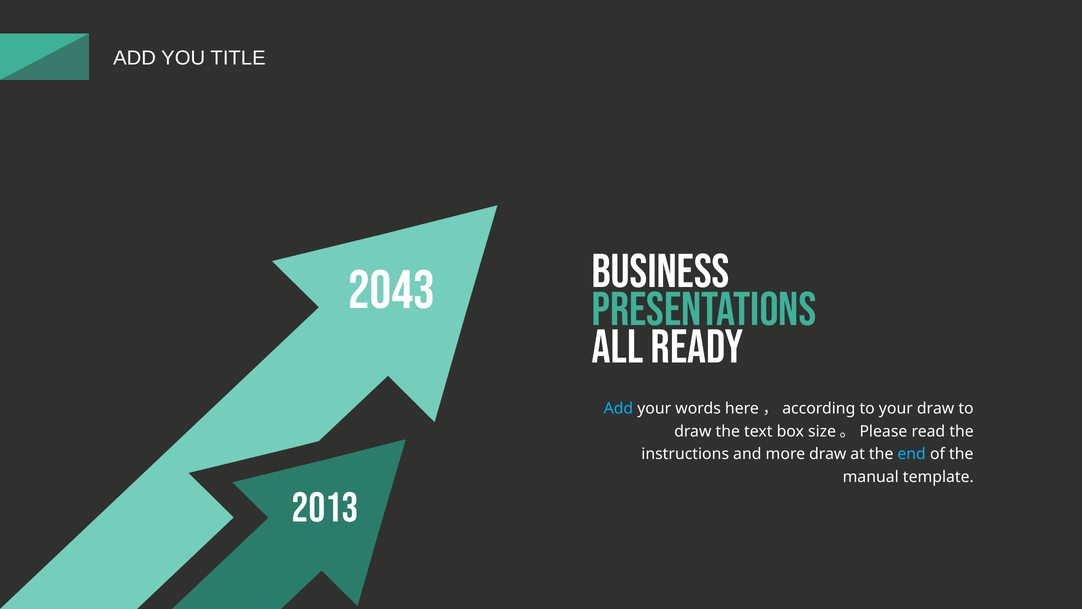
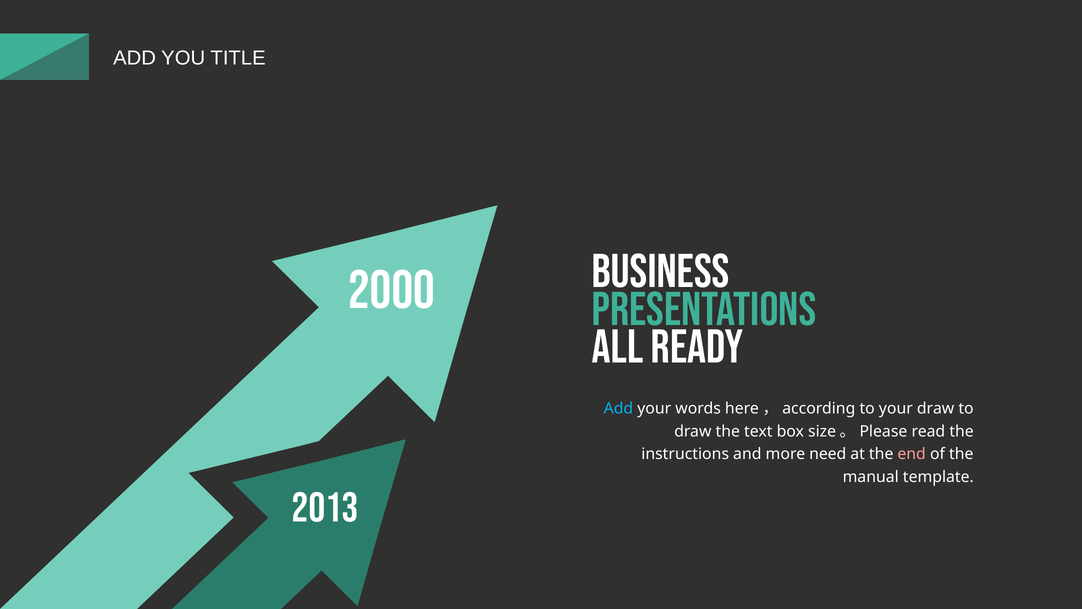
2043: 2043 -> 2000 (392, 290)
more draw: draw -> need (828, 454)
end colour: light blue -> pink (912, 454)
